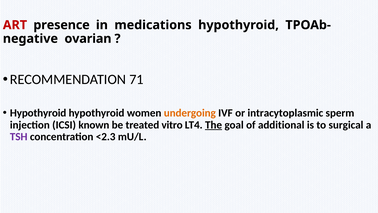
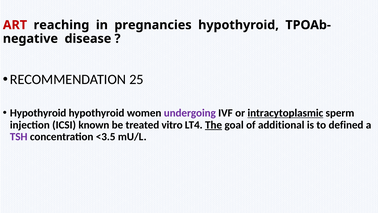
presence: presence -> reaching (61, 25)
medications: medications -> pregnancies (153, 25)
ovarian: ovarian -> disease (88, 39)
71: 71 -> 25 (136, 79)
undergoing colour: orange -> purple (190, 113)
intracytoplasmic underline: none -> present (285, 113)
surgical: surgical -> defined (346, 125)
<2.3: <2.3 -> <3.5 (106, 137)
